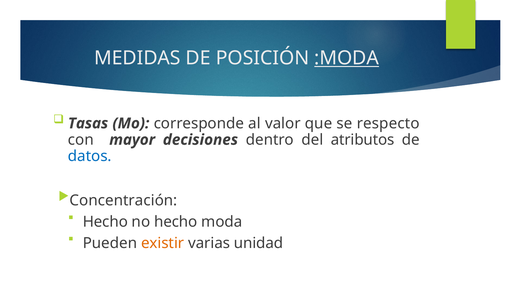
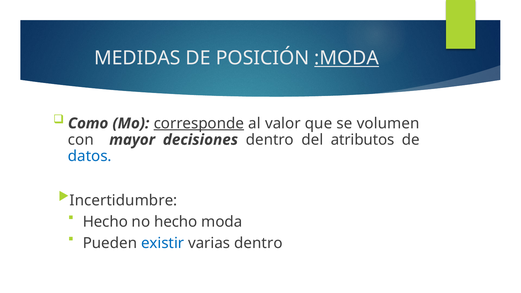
Tasas: Tasas -> Como (88, 123)
corresponde underline: none -> present (199, 123)
respecto: respecto -> volumen (388, 123)
Concentración: Concentración -> Incertidumbre (123, 201)
existir colour: orange -> blue (163, 243)
varias unidad: unidad -> dentro (258, 243)
